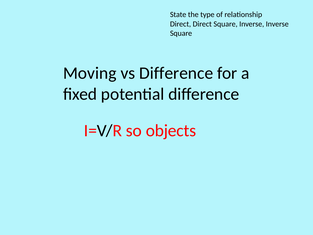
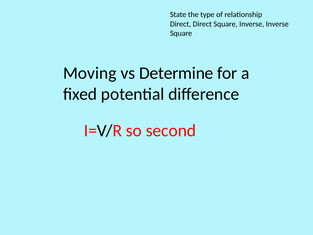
vs Difference: Difference -> Determine (176, 73)
objects: objects -> second (171, 131)
